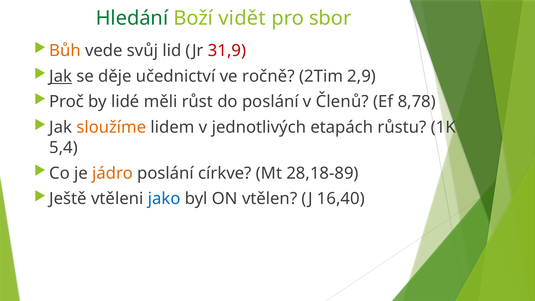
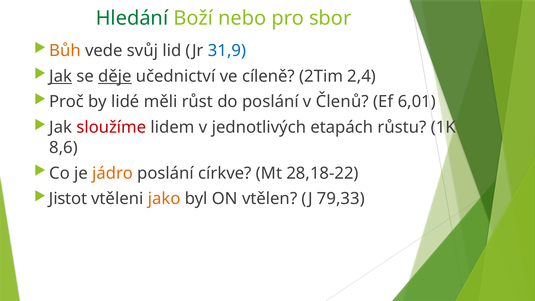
vidět: vidět -> nebo (242, 18)
31,9 colour: red -> blue (227, 51)
děje underline: none -> present (115, 76)
ročně: ročně -> cíleně (268, 76)
2,9: 2,9 -> 2,4 (362, 76)
8,78: 8,78 -> 6,01 (417, 102)
sloužíme colour: orange -> red (111, 127)
5,4: 5,4 -> 8,6 (63, 147)
28,18-89: 28,18-89 -> 28,18-22 (323, 173)
Ještě: Ještě -> Jistot (68, 199)
jako colour: blue -> orange (164, 199)
16,40: 16,40 -> 79,33 (341, 199)
